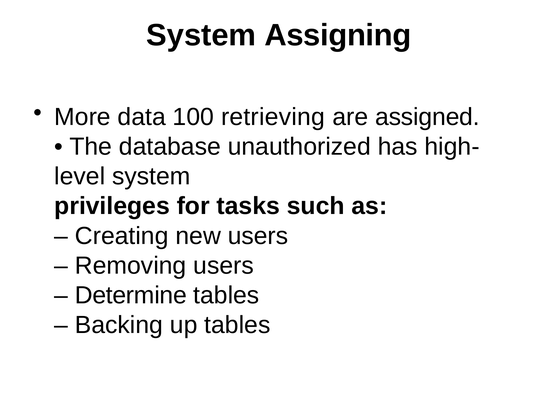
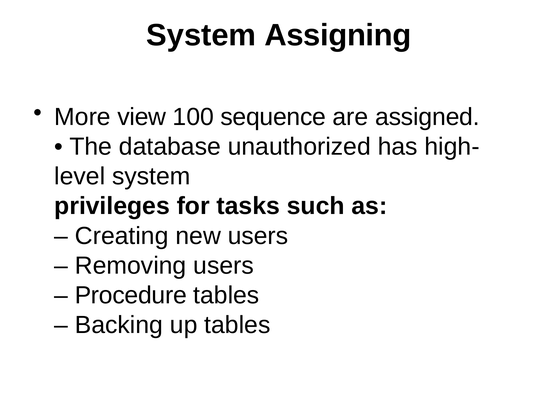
data: data -> view (142, 117)
retrieving: retrieving -> sequence (273, 117)
Determine: Determine -> Procedure (131, 295)
